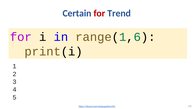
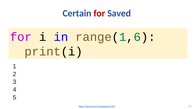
Trend: Trend -> Saved (119, 13)
